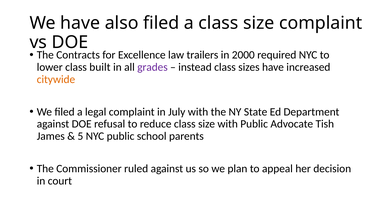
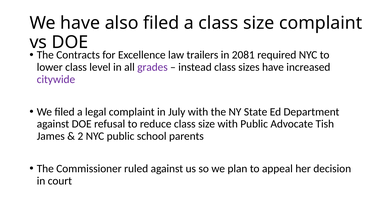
2000: 2000 -> 2081 (243, 55)
built: built -> level (100, 67)
citywide colour: orange -> purple (56, 79)
5: 5 -> 2 (80, 136)
